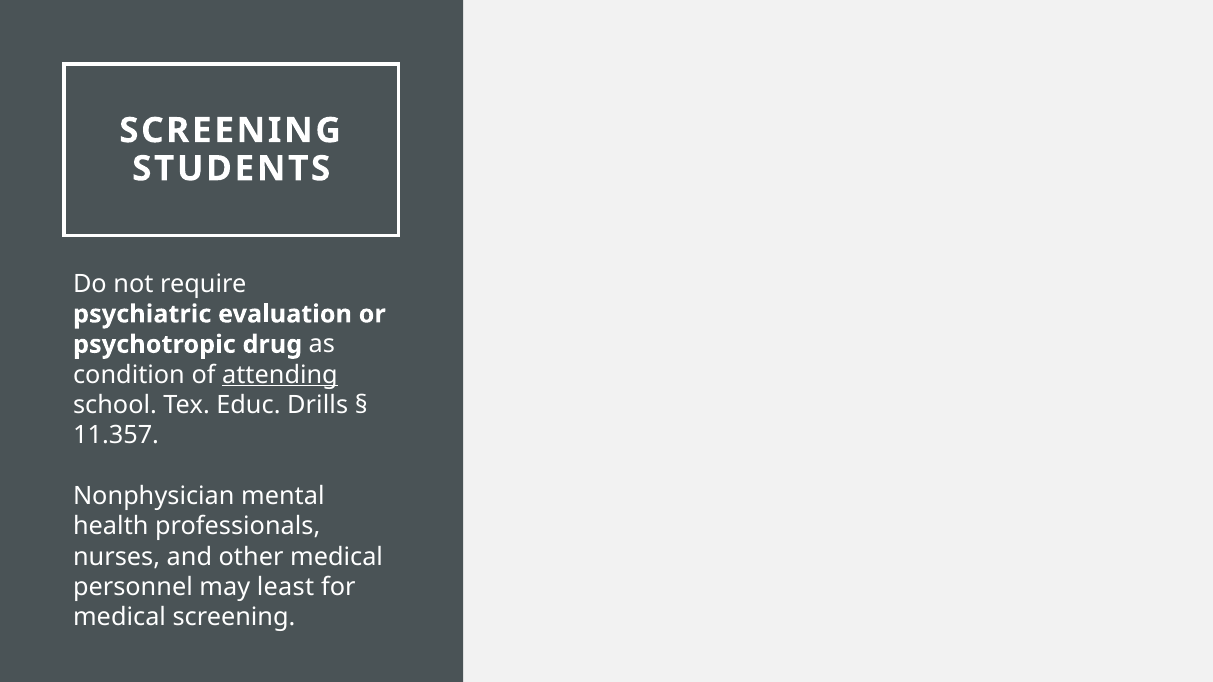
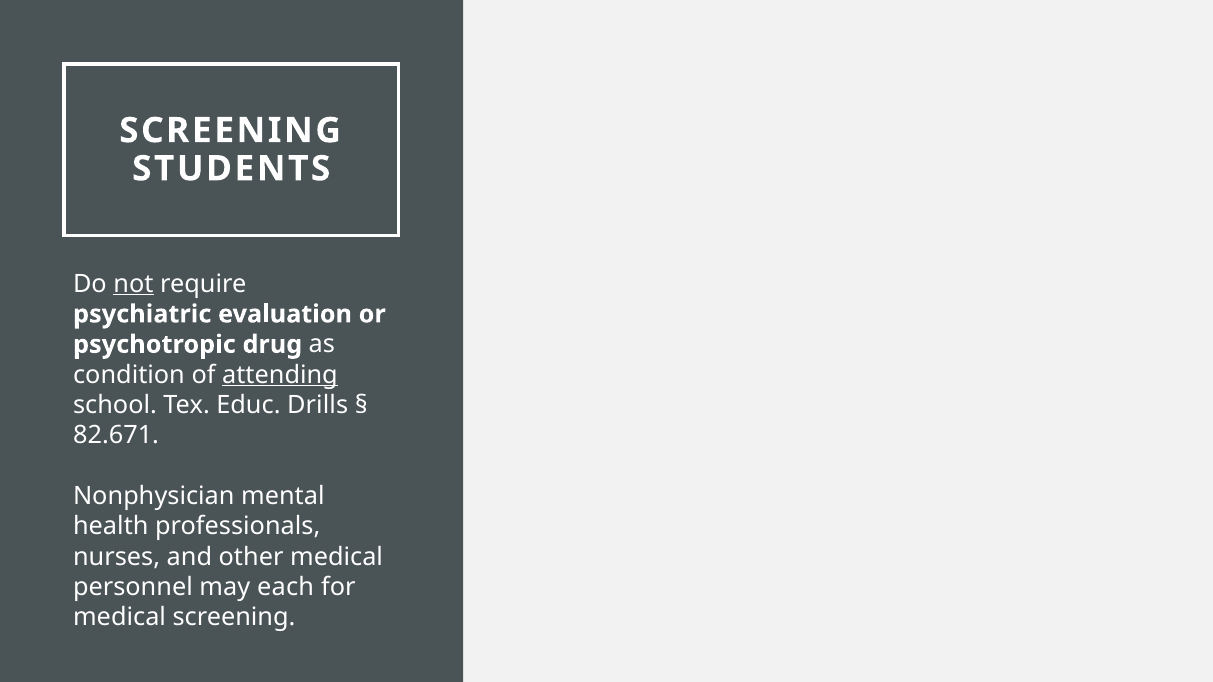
not underline: none -> present (133, 284)
11.357: 11.357 -> 82.671 (116, 436)
least: least -> each (286, 587)
